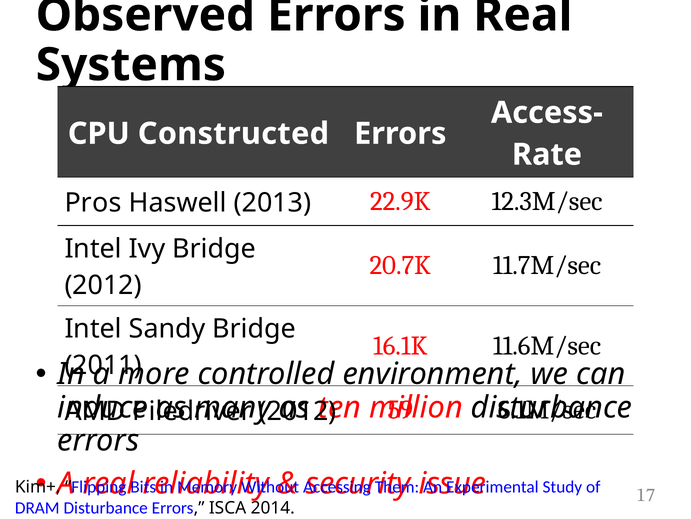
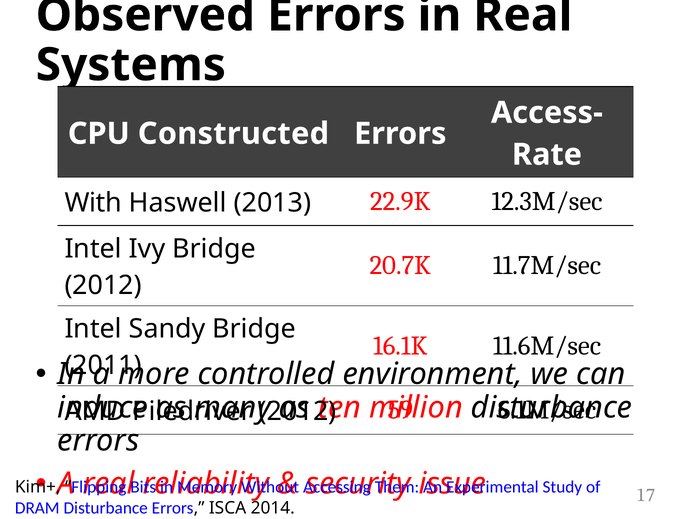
Pros: Pros -> With (93, 203)
